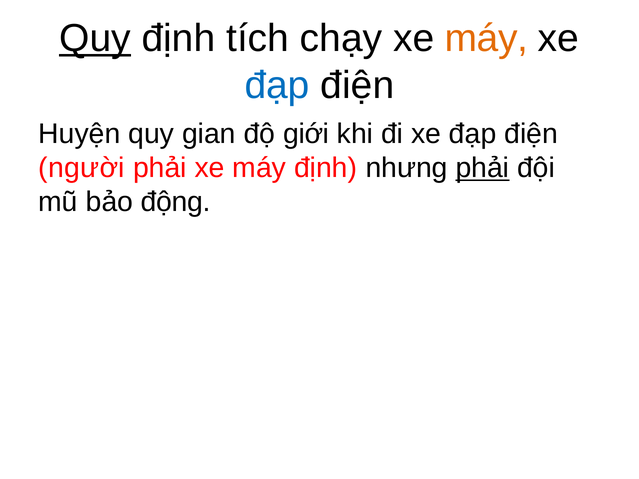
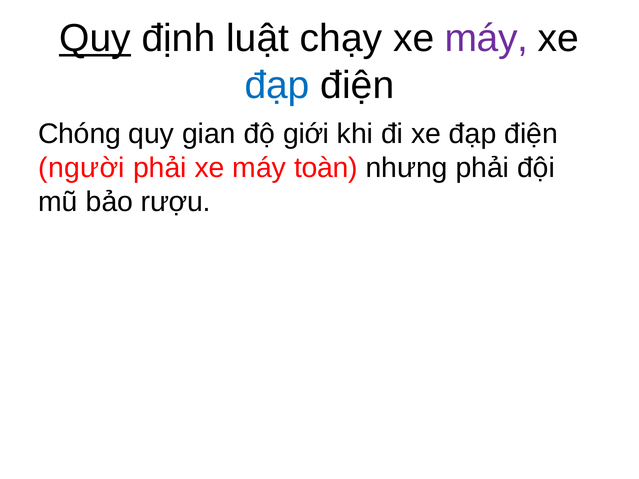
tích: tích -> luật (258, 38)
máy colour: orange -> purple (486, 38)
Huyện: Huyện -> Chóng (80, 134)
máy định: định -> toàn (326, 168)
phải underline: present -> none (482, 168)
động: động -> rượu (176, 202)
